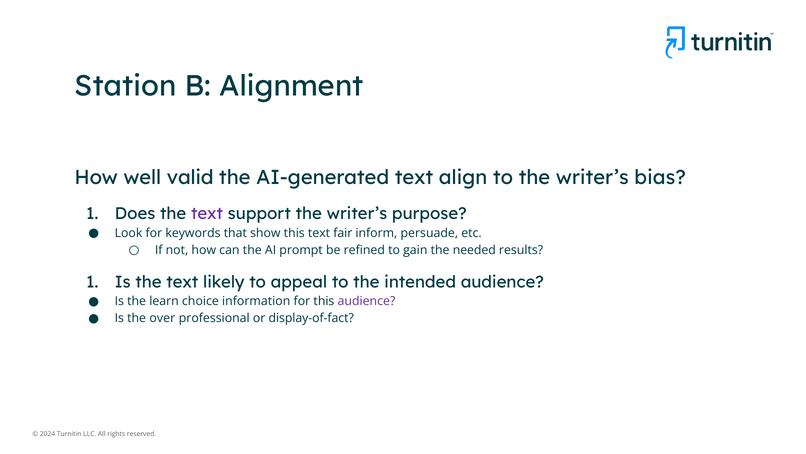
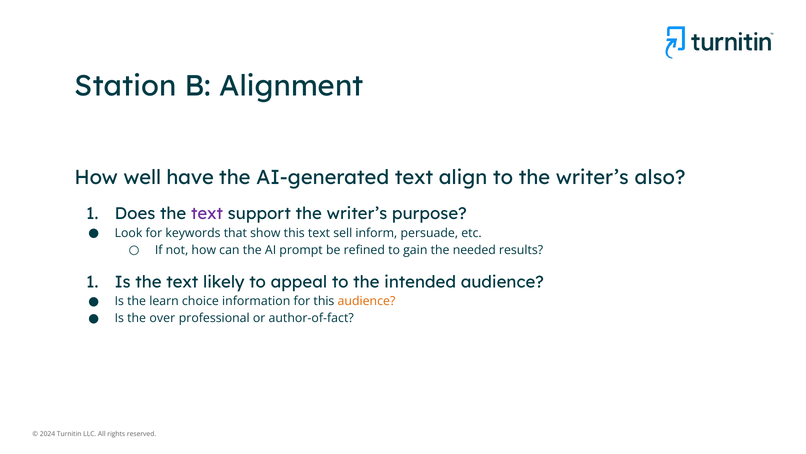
valid: valid -> have (190, 177)
bias: bias -> also (660, 177)
fair: fair -> sell (343, 233)
audience colour: purple -> orange (366, 301)
display-of-fact: display-of-fact -> author-of-fact (311, 318)
